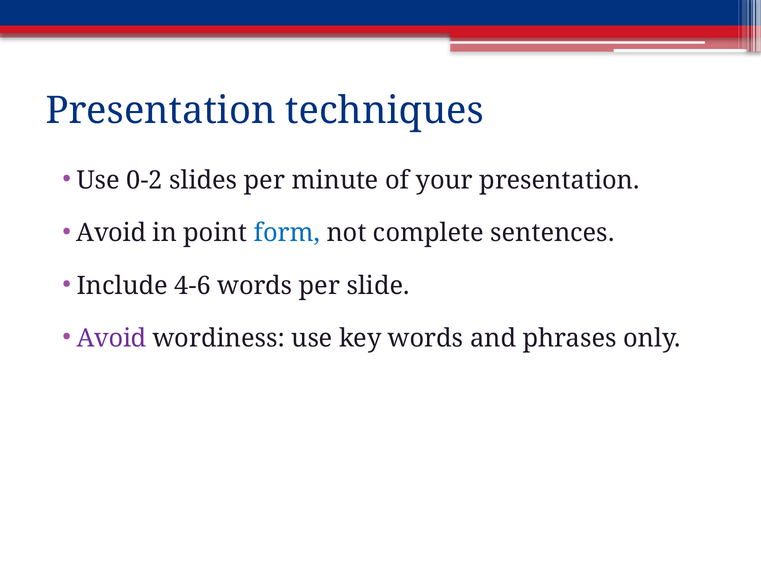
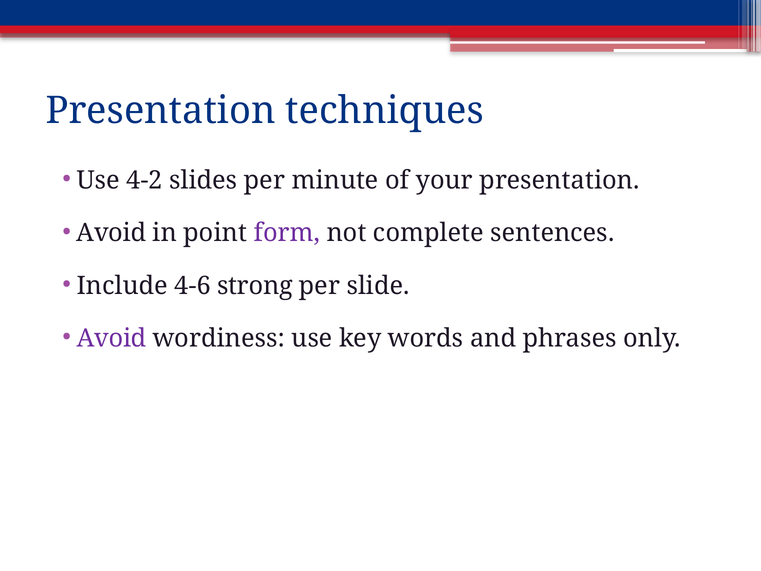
0-2: 0-2 -> 4-2 (145, 180)
form colour: blue -> purple (287, 233)
4-6 words: words -> strong (255, 286)
